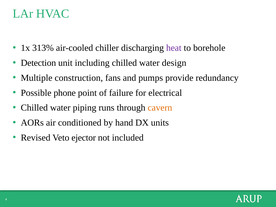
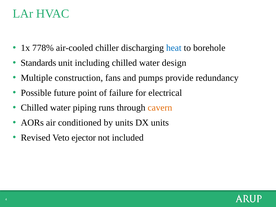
313%: 313% -> 778% (43, 48)
heat colour: purple -> blue (174, 48)
Detection: Detection -> Standards (38, 63)
phone: phone -> future (65, 93)
by hand: hand -> units (124, 123)
